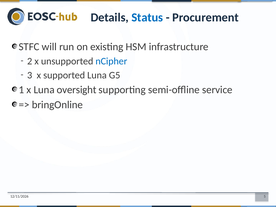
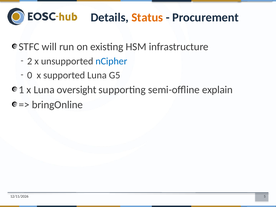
Status colour: blue -> orange (147, 17)
3: 3 -> 0 (30, 75)
service: service -> explain (217, 90)
